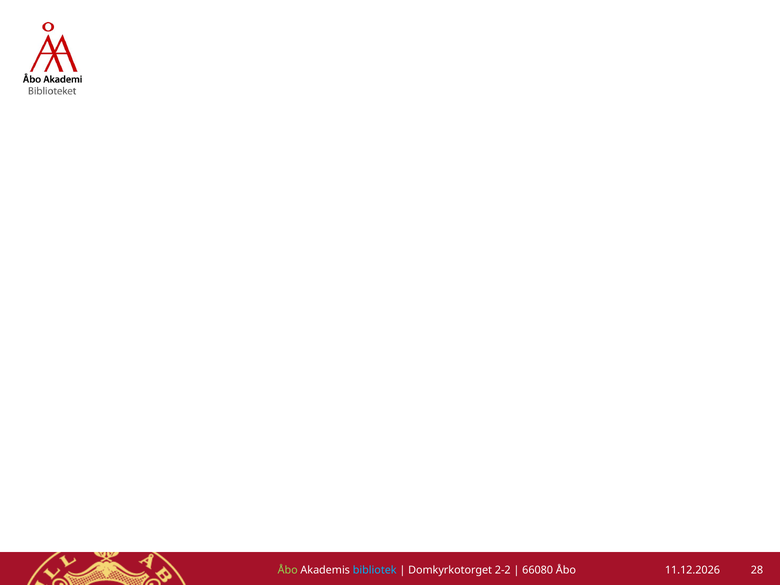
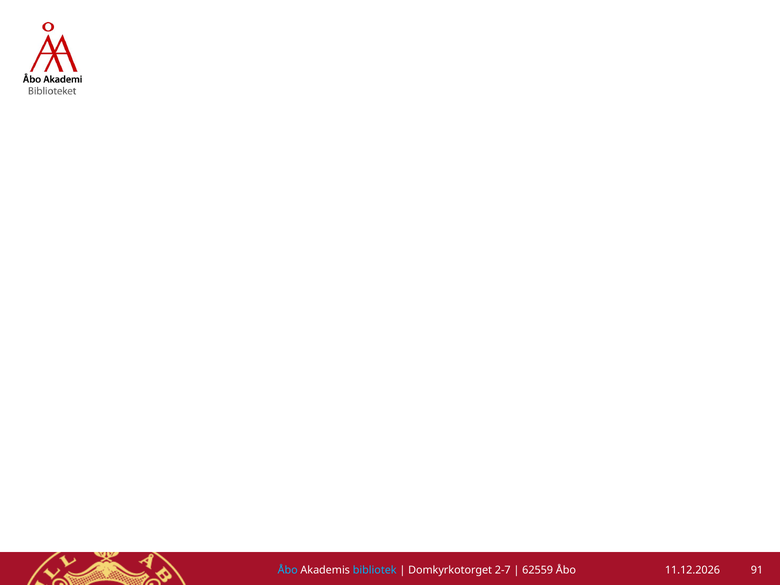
Åbo colour: light green -> light blue (288, 570)
2-2: 2-2 -> 2-7 (503, 570)
66080: 66080 -> 62559 (538, 570)
28: 28 -> 91 (757, 570)
